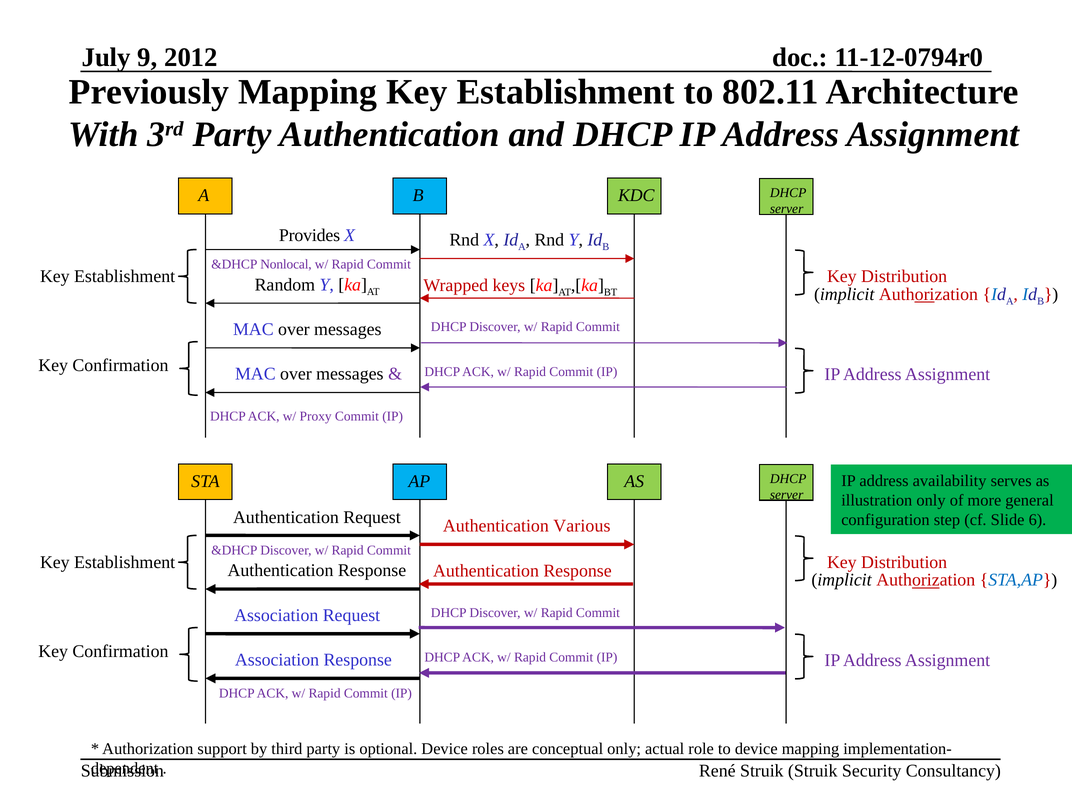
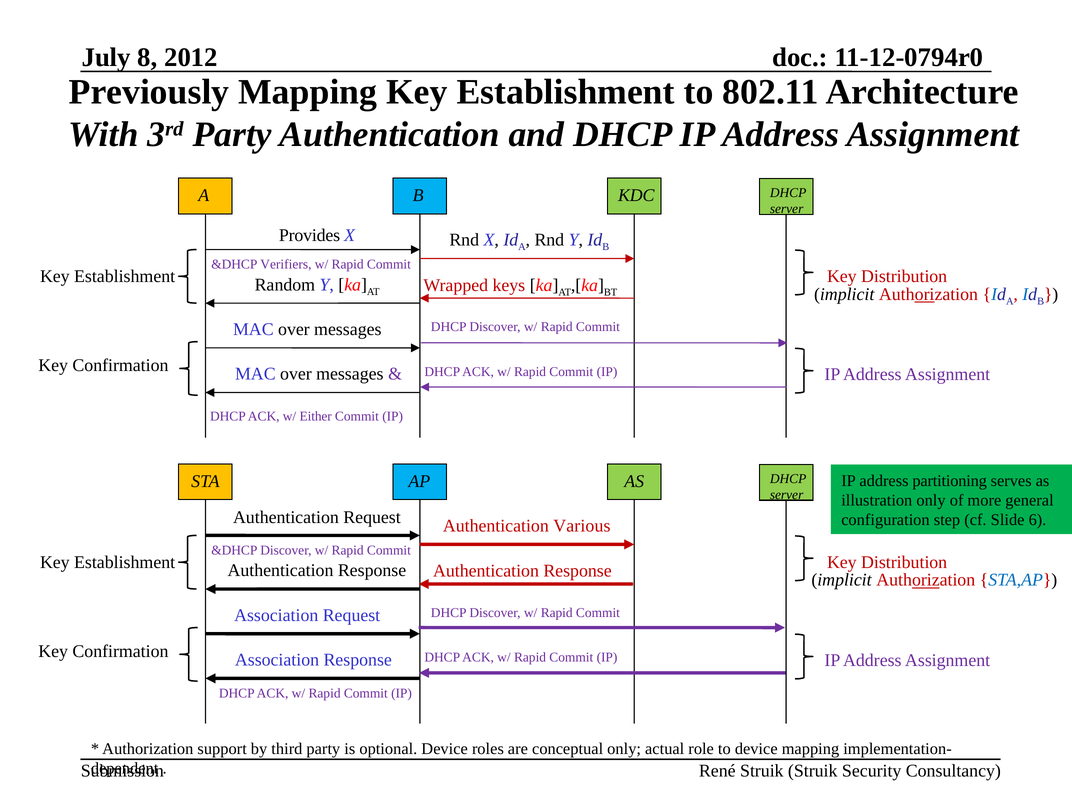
9: 9 -> 8 (147, 57)
Nonlocal: Nonlocal -> Verifiers (286, 264)
Proxy: Proxy -> Either (316, 416)
availability: availability -> partitioning (950, 481)
